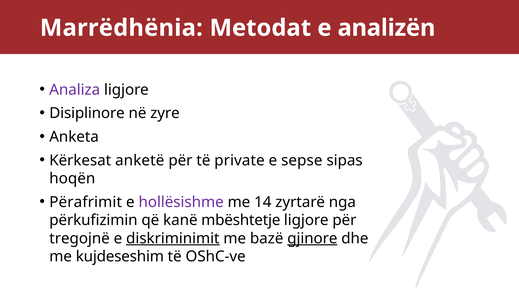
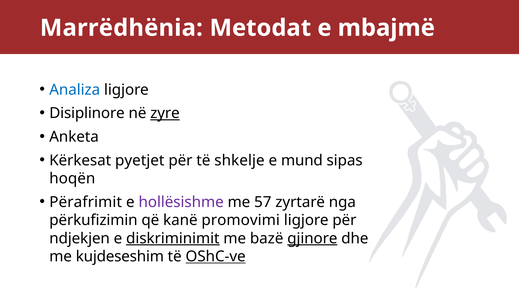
analizën: analizën -> mbajmë (386, 28)
Analiza colour: purple -> blue (75, 90)
zyre underline: none -> present (165, 113)
anketë: anketë -> pyetjet (140, 160)
private: private -> shkelje (239, 160)
sepse: sepse -> mund (302, 160)
14: 14 -> 57 (263, 202)
mbështetje: mbështetje -> promovimi (241, 220)
tregojnë: tregojnë -> ndjekjen (80, 238)
OShC-ve underline: none -> present (216, 256)
